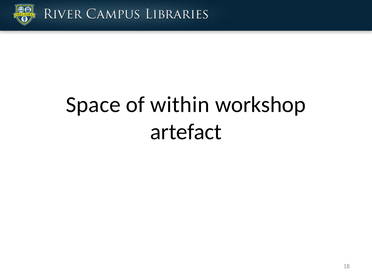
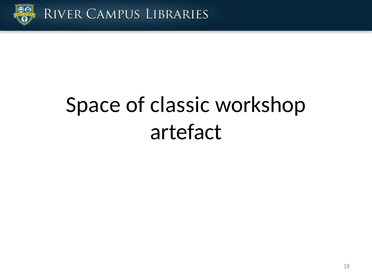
within: within -> classic (180, 105)
